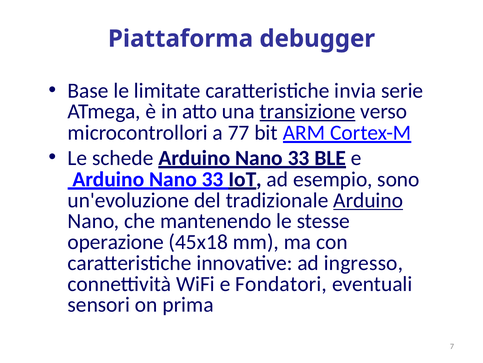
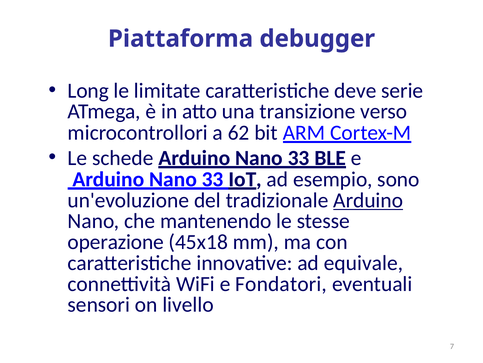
Base: Base -> Long (88, 90)
invia: invia -> deve (355, 90)
transizione underline: present -> none (308, 111)
77: 77 -> 62 (239, 132)
ingresso: ingresso -> equivale (364, 262)
prima: prima -> livello (188, 304)
